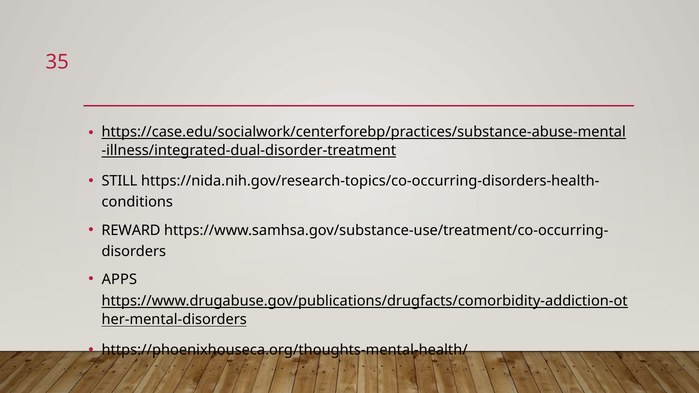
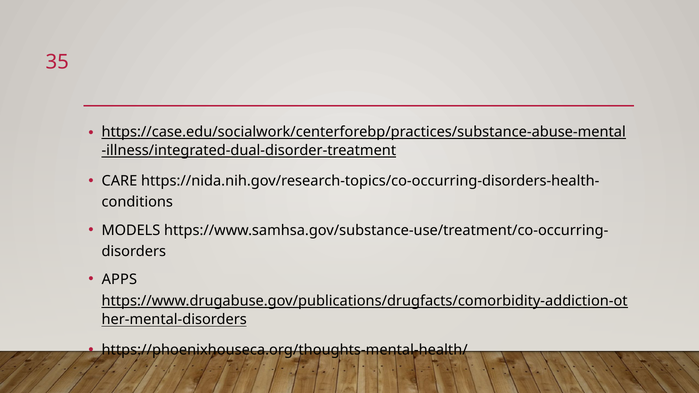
STILL: STILL -> CARE (119, 181)
REWARD: REWARD -> MODELS (131, 230)
